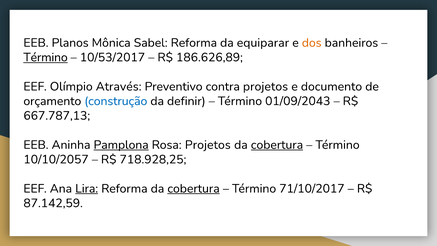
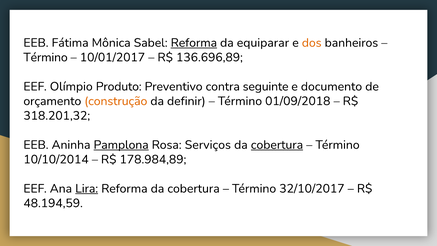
Planos: Planos -> Fátima (70, 43)
Reforma underline: none -> present (194, 43)
Término underline: present -> none (46, 57)
10/53/2017: 10/53/2017 -> 10/01/2017 (112, 57)
186.626,89: 186.626,89 -> 136.696,89 (209, 57)
Através: Através -> Produto (119, 86)
contra projetos: projetos -> seguinte (266, 86)
construção colour: blue -> orange (116, 101)
01/09/2043: 01/09/2043 -> 01/09/2018 (298, 101)
667.787,13: 667.787,13 -> 318.201,32 (57, 116)
Rosa Projetos: Projetos -> Serviços (208, 145)
10/10/2057: 10/10/2057 -> 10/10/2014 (56, 159)
718.928,25: 718.928,25 -> 178.984,89 (153, 159)
cobertura underline: present -> none (194, 188)
71/10/2017: 71/10/2017 -> 32/10/2017 (312, 188)
87.142,59: 87.142,59 -> 48.194,59 (53, 203)
